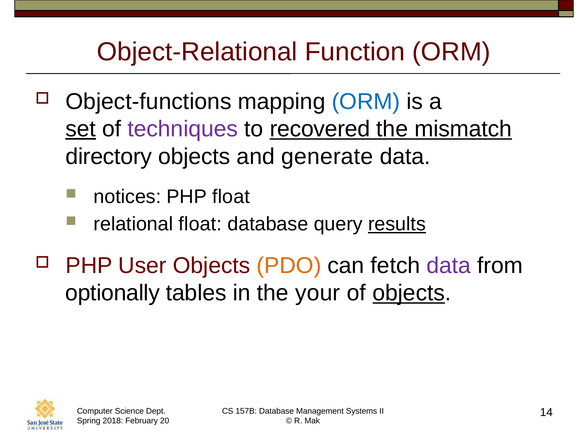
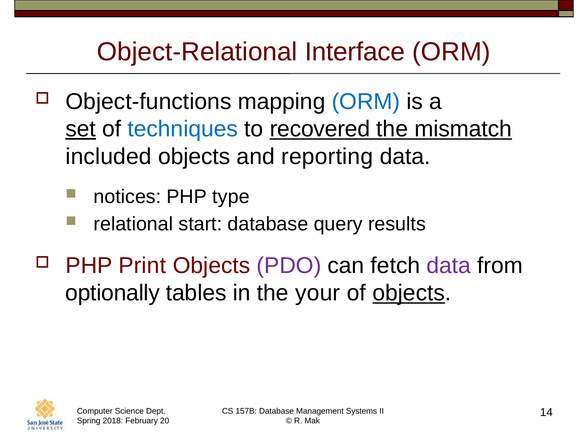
Function: Function -> Interface (355, 52)
techniques colour: purple -> blue (183, 129)
directory: directory -> included (109, 156)
generate: generate -> reporting (327, 156)
PHP float: float -> type (231, 197)
relational float: float -> start (200, 224)
results underline: present -> none (397, 224)
User: User -> Print (142, 266)
PDO colour: orange -> purple (289, 266)
